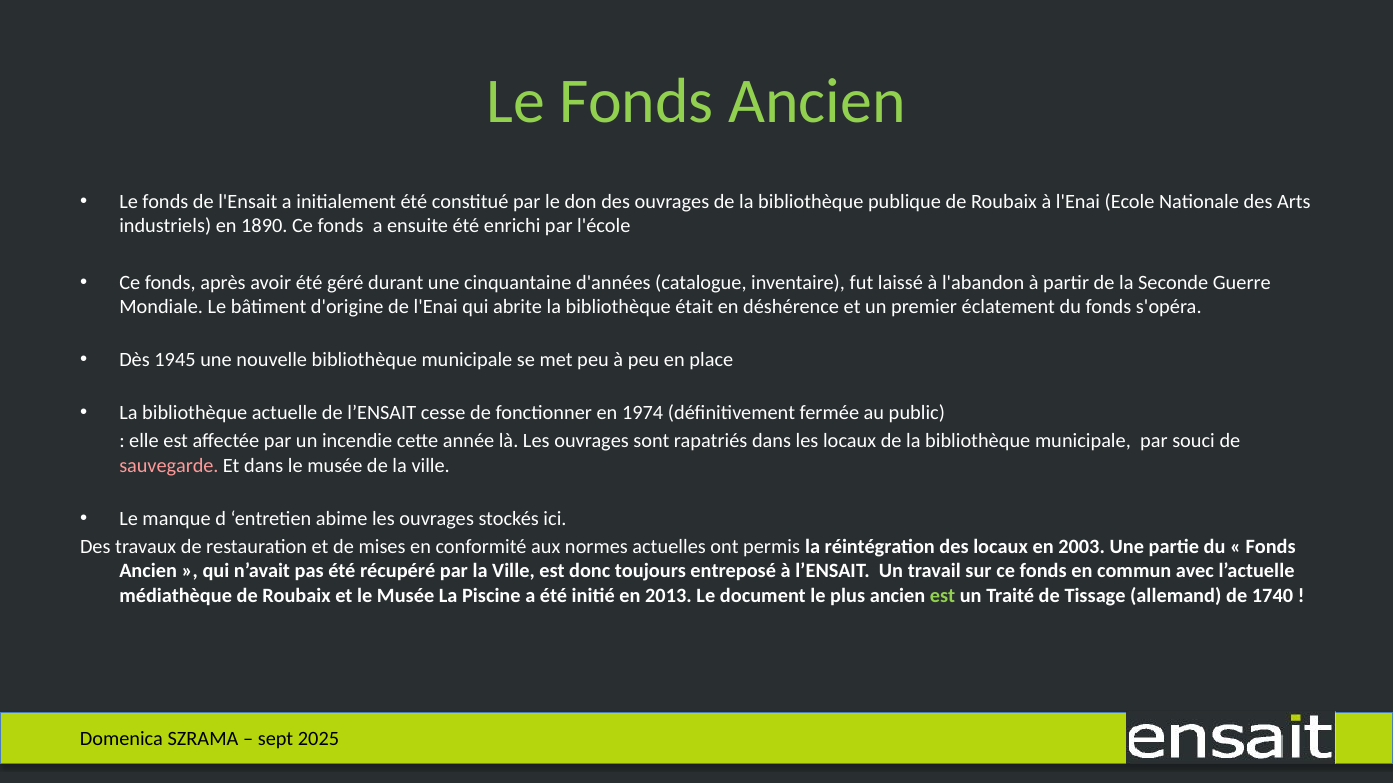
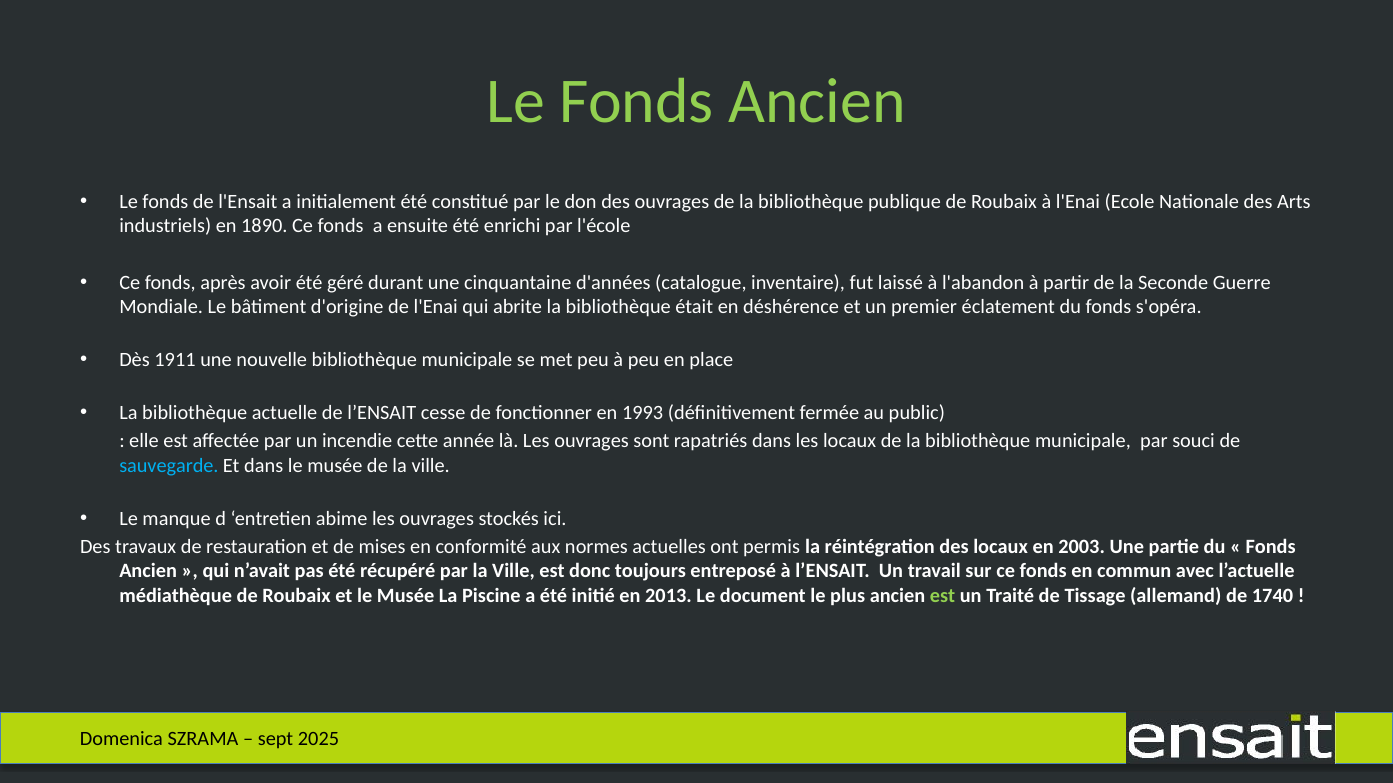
1945: 1945 -> 1911 (175, 360)
1974: 1974 -> 1993 (643, 413)
sauvegarde colour: pink -> light blue (169, 466)
